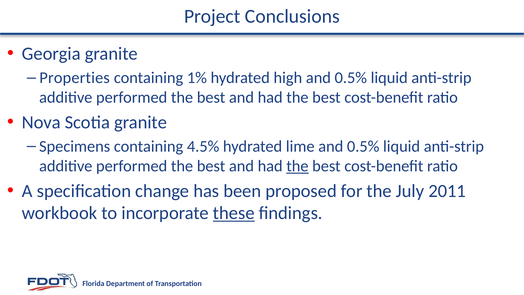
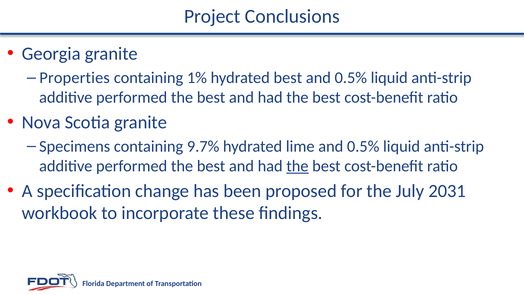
hydrated high: high -> best (288, 78)
4.5%: 4.5% -> 9.7% (203, 146)
2011: 2011 -> 2031 (447, 191)
these underline: present -> none (234, 213)
